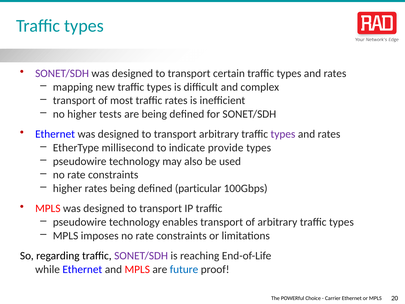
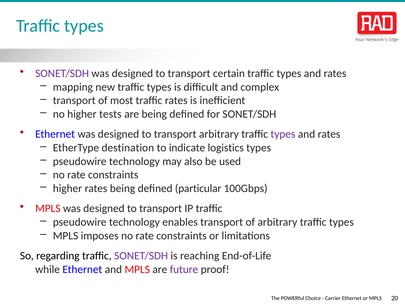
millisecond: millisecond -> destination (128, 148)
provide: provide -> logistics (226, 148)
future colour: blue -> purple (184, 269)
